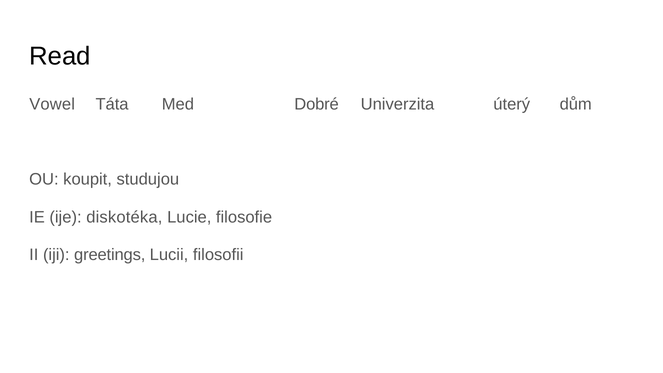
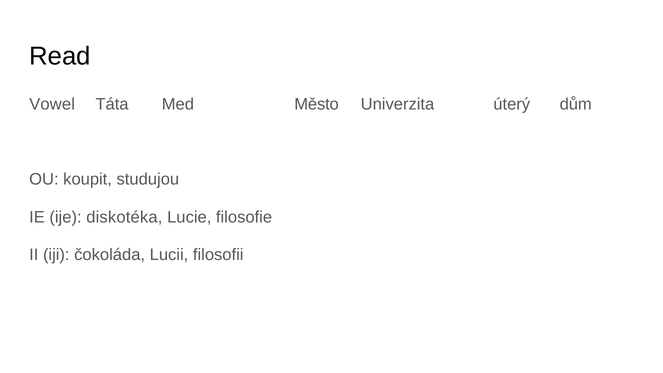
Dobré: Dobré -> Město (317, 104)
greetings: greetings -> čokoláda (110, 255)
